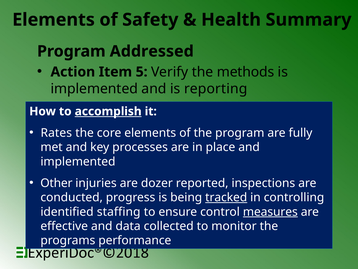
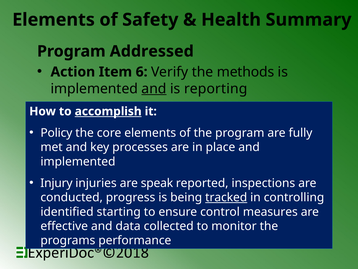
5: 5 -> 6 (142, 72)
and underline: none -> present (154, 88)
Rates: Rates -> Policy (56, 133)
Other: Other -> Injury (56, 183)
dozer: dozer -> speak (157, 183)
staffing: staffing -> starting (119, 211)
measures underline: present -> none (270, 211)
